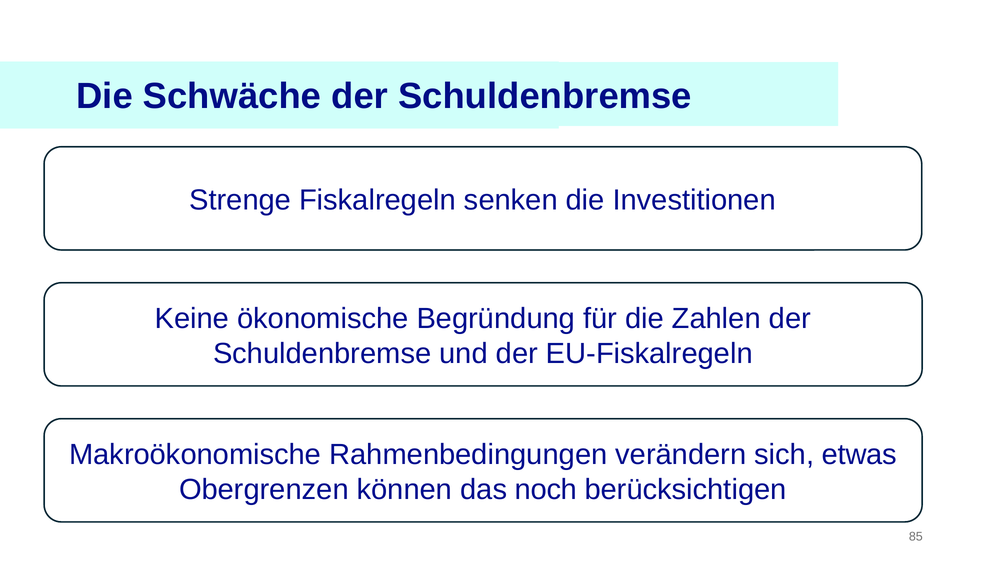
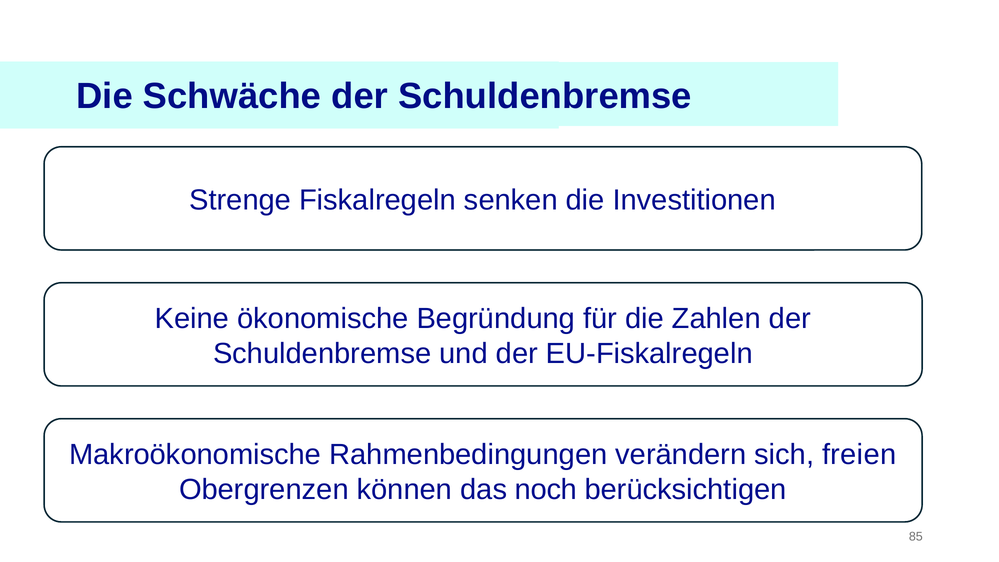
etwas: etwas -> freien (859, 455)
